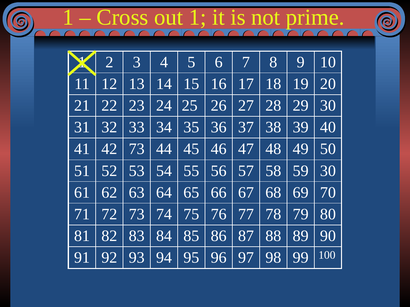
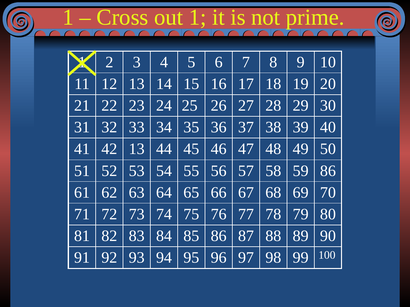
42 73: 73 -> 13 (137, 149)
59 30: 30 -> 86 (328, 171)
